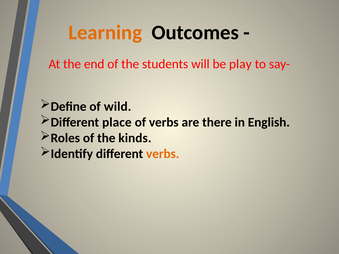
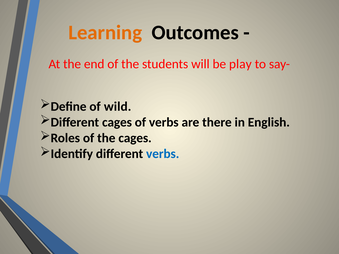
Different place: place -> cages (117, 122)
the kinds: kinds -> cages (135, 138)
verbs colour: orange -> blue (163, 154)
